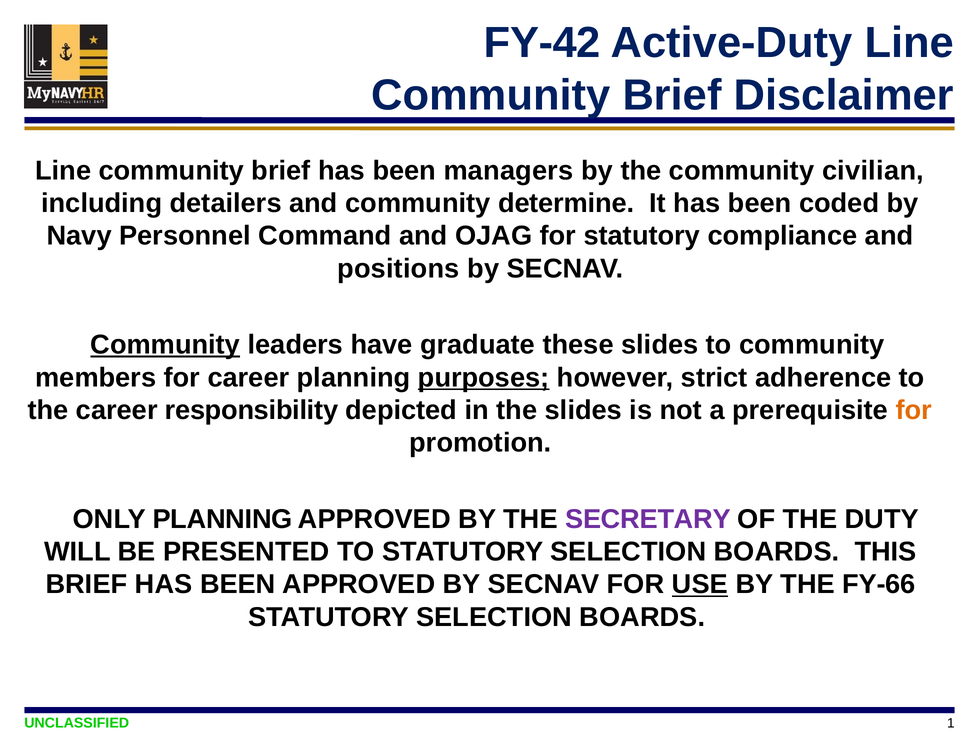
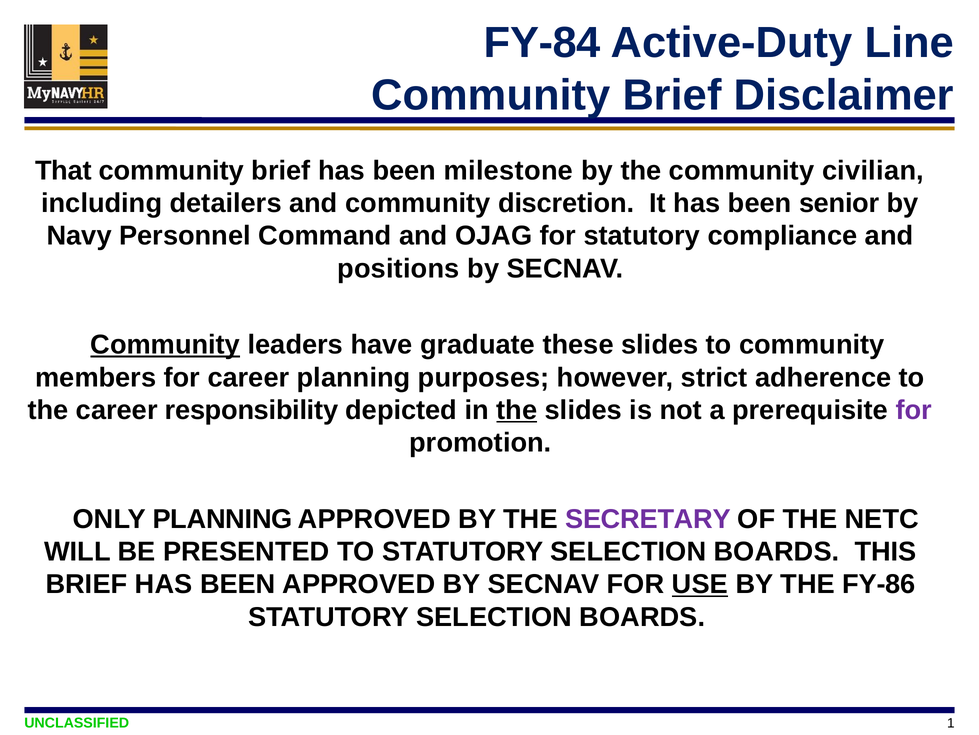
FY-42: FY-42 -> FY-84 (542, 43)
Line: Line -> That (63, 170)
managers: managers -> milestone (508, 170)
determine: determine -> discretion (566, 203)
coded: coded -> senior (839, 203)
purposes underline: present -> none (484, 377)
the underline: none -> present (517, 410)
for colour: orange -> purple (914, 410)
DUTY: DUTY -> NETC (882, 519)
FY-66: FY-66 -> FY-86 (879, 584)
